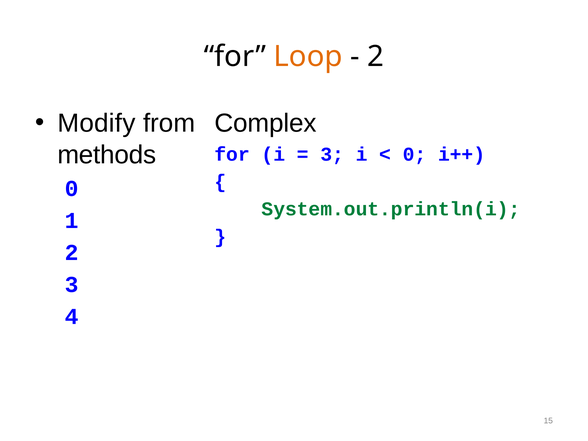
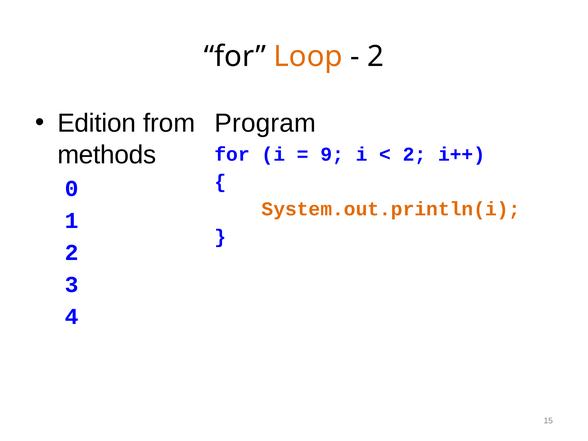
Modify: Modify -> Edition (97, 123)
Complex: Complex -> Program (265, 123)
3: 3 -> 9 (332, 154)
0: 0 -> 2 (415, 154)
System.out.println(i colour: green -> orange (391, 209)
